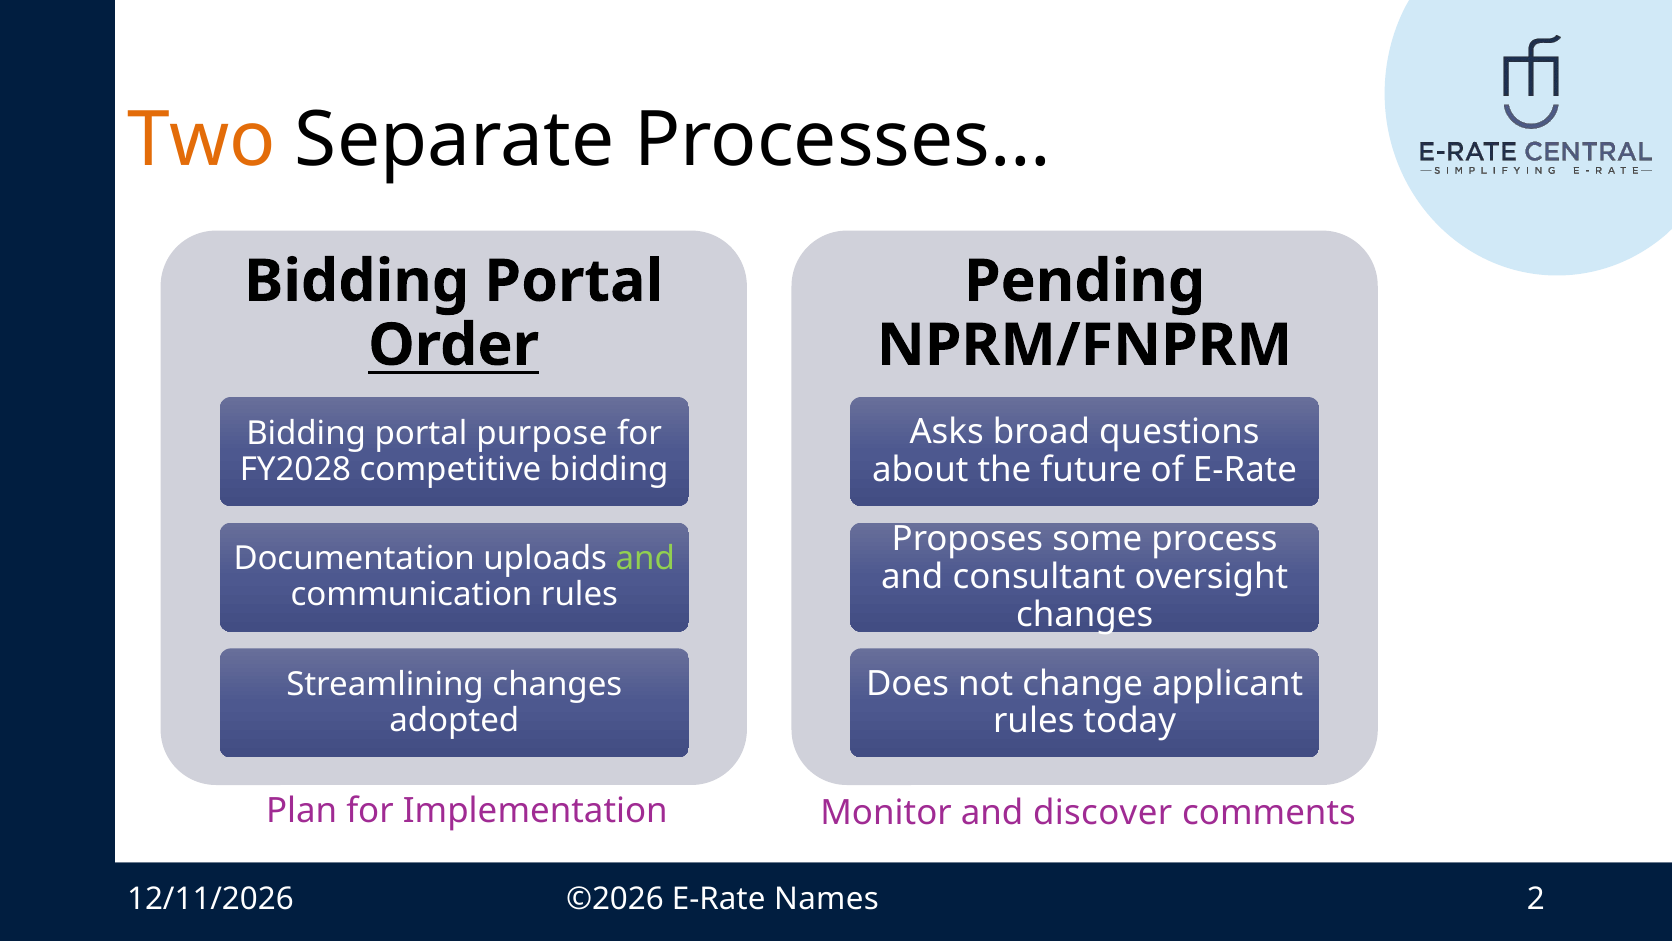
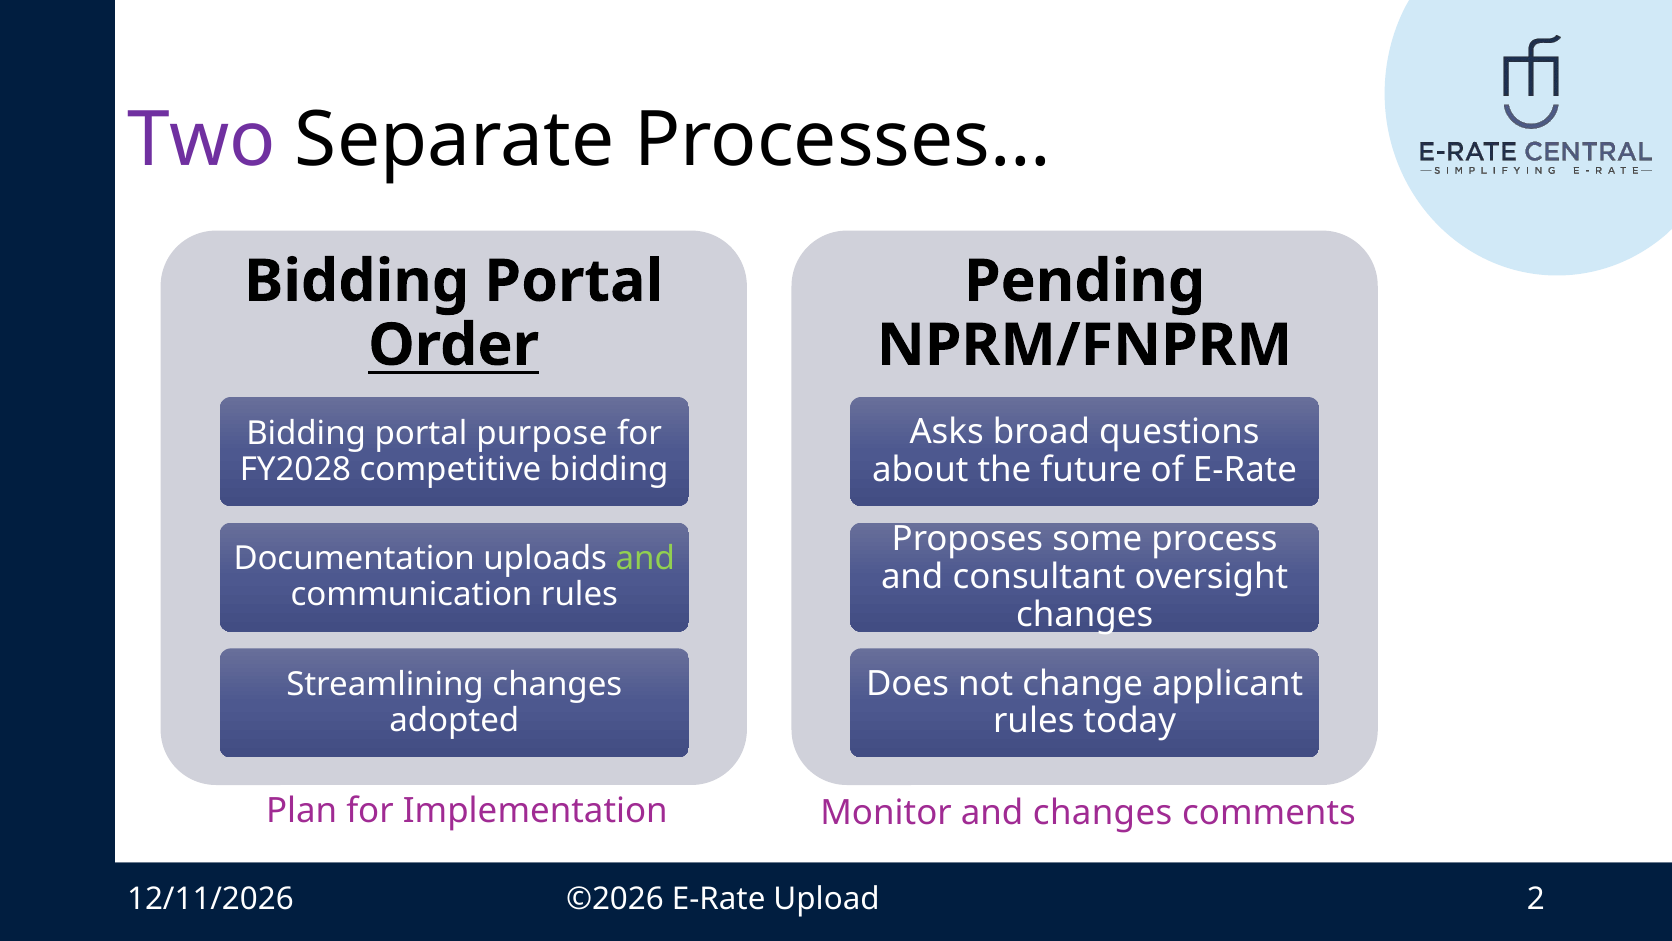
Two colour: orange -> purple (202, 140)
and discover: discover -> changes (1103, 813)
Names: Names -> Upload (827, 899)
